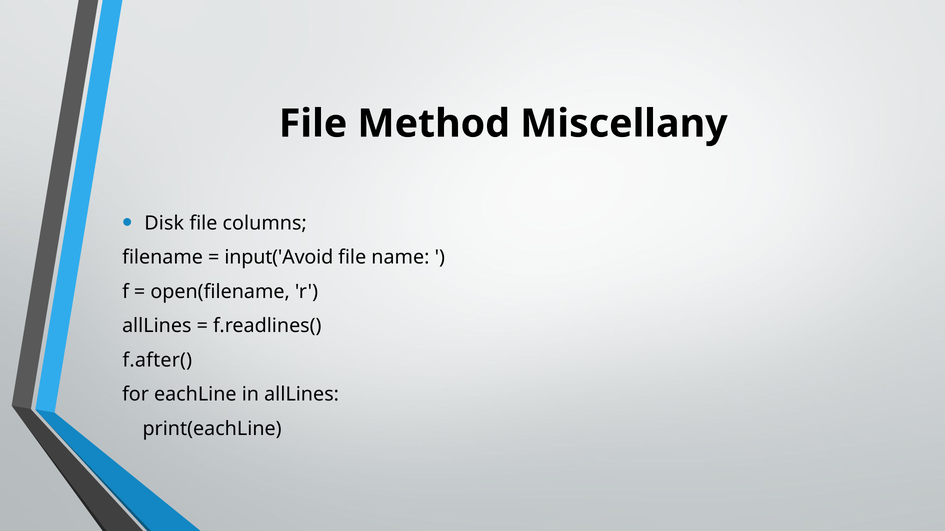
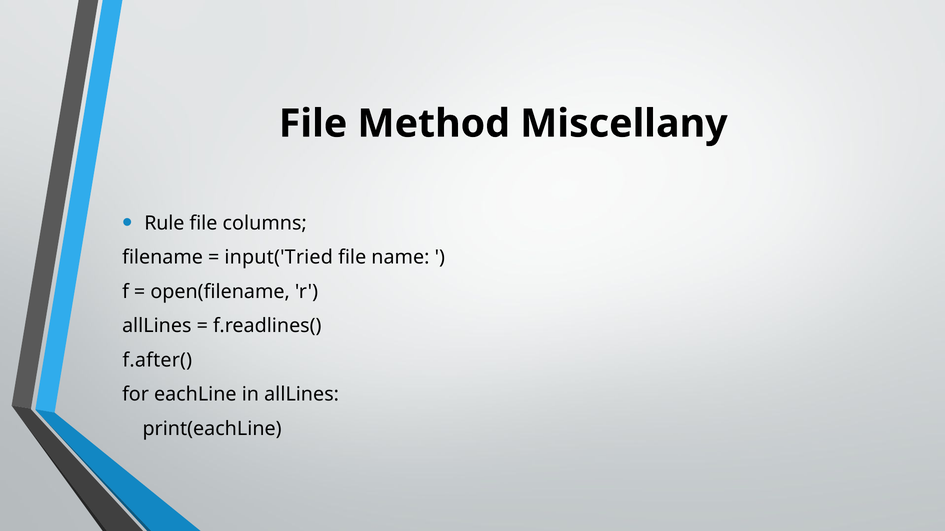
Disk: Disk -> Rule (164, 223)
input('Avoid: input('Avoid -> input('Tried (279, 258)
